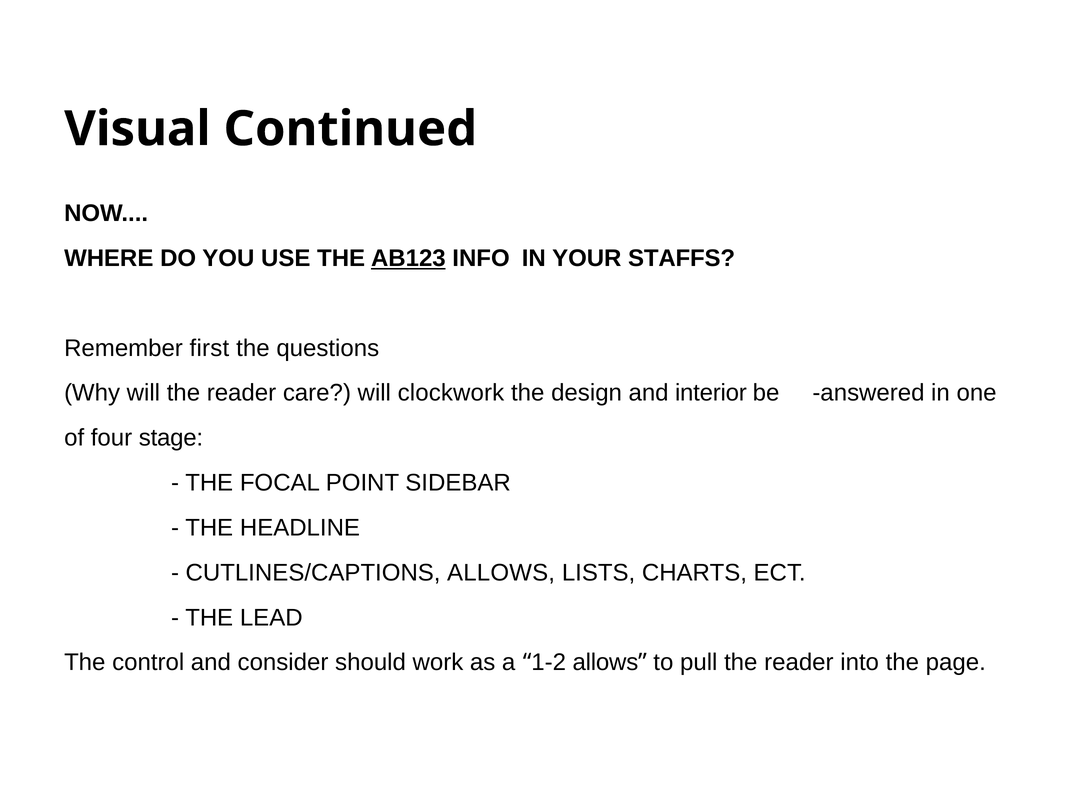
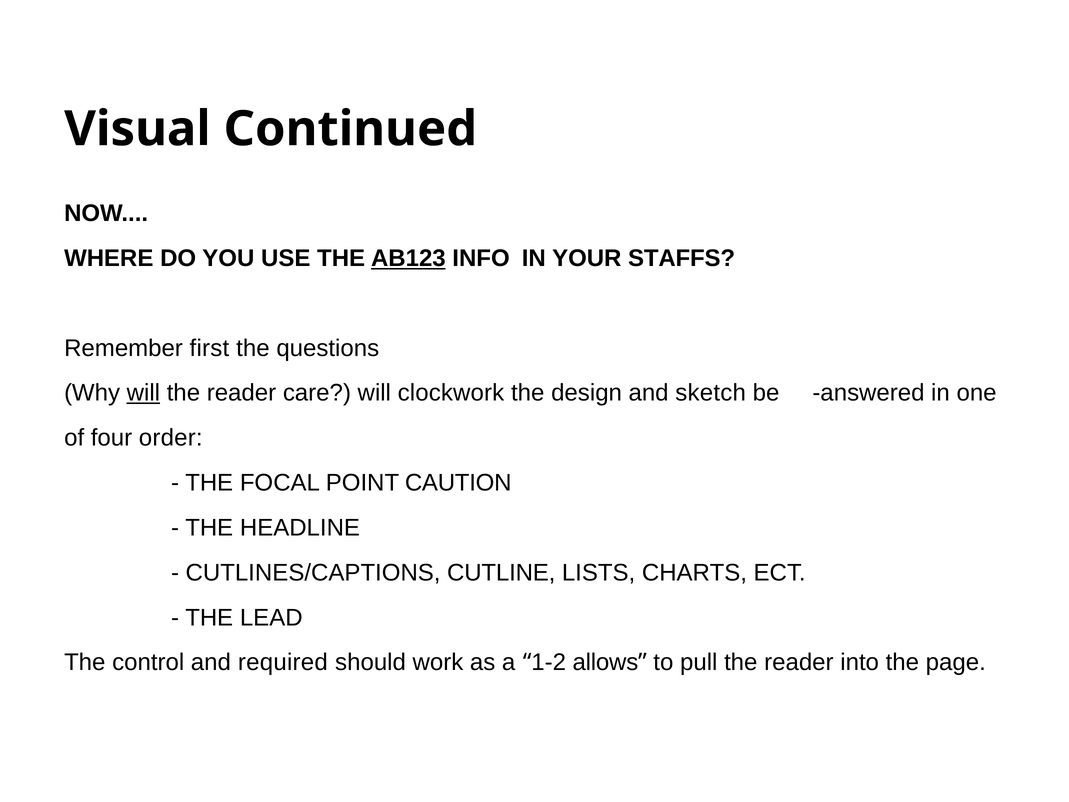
will underline: none -> present (143, 393)
interior: interior -> sketch (711, 393)
stage: stage -> order (171, 438)
SIDEBAR: SIDEBAR -> CAUTION (458, 483)
CUTLINES/CAPTIONS ALLOWS: ALLOWS -> CUTLINE (501, 573)
consider: consider -> required (283, 662)
